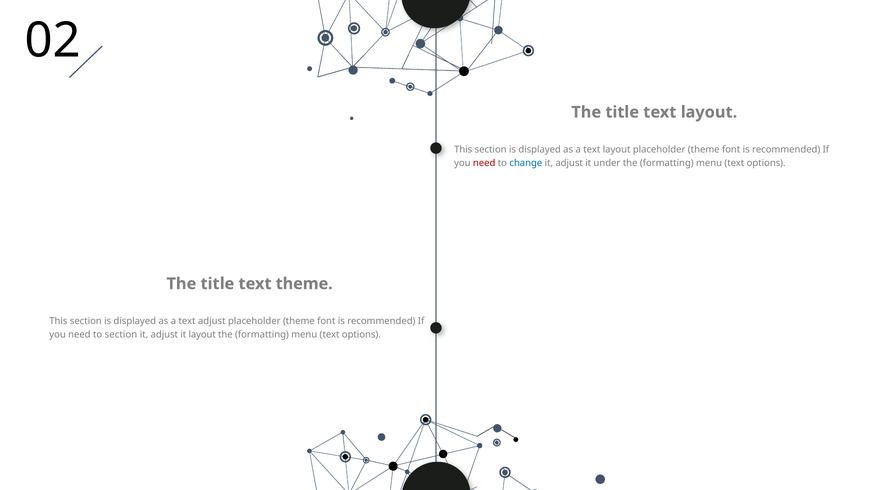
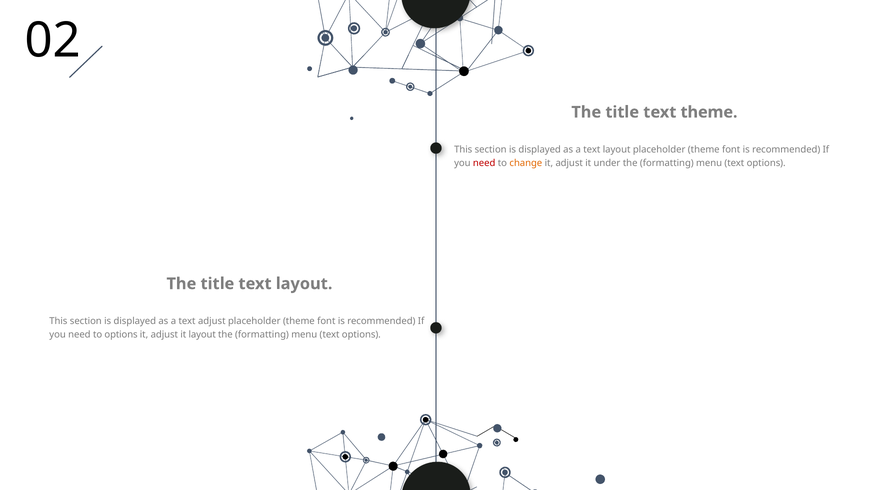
title text layout: layout -> theme (709, 112)
change colour: blue -> orange (526, 163)
title text theme: theme -> layout (304, 284)
to section: section -> options (121, 335)
